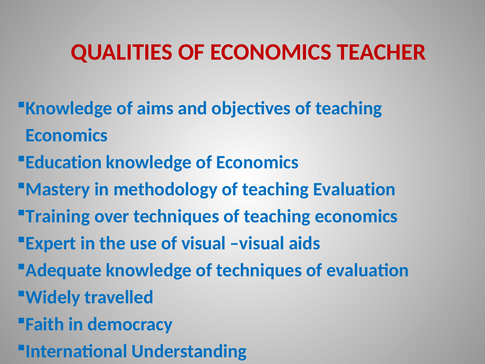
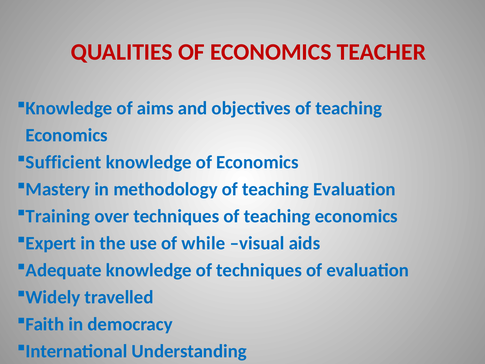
Education: Education -> Sufficient (64, 162)
of visual: visual -> while (203, 243)
